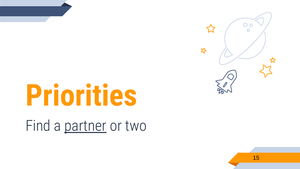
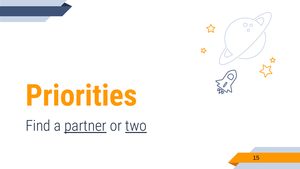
two underline: none -> present (136, 126)
